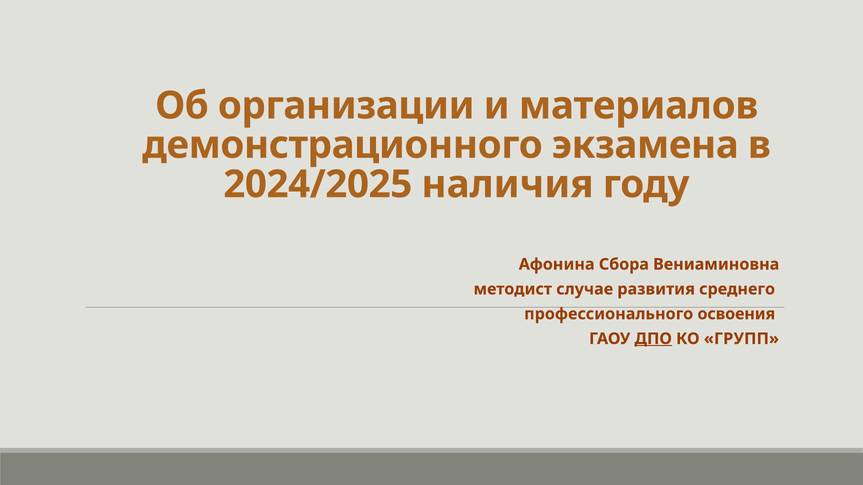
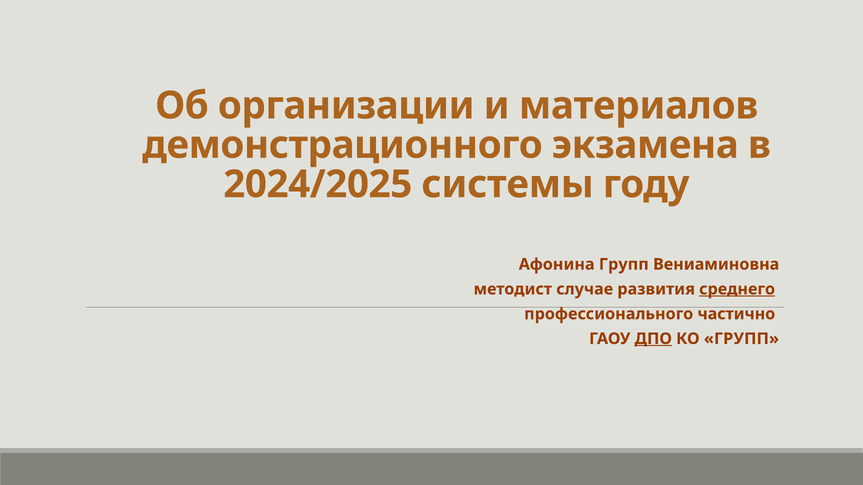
наличия: наличия -> системы (508, 185)
Афонина Сбора: Сбора -> Групп (624, 265)
среднего underline: none -> present (737, 289)
освоения: освоения -> частично (736, 314)
